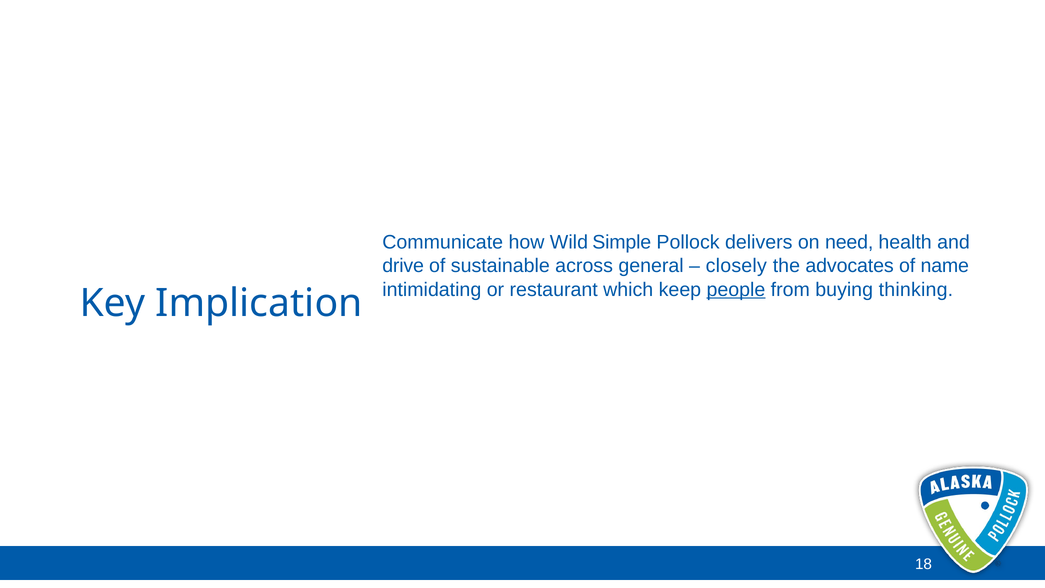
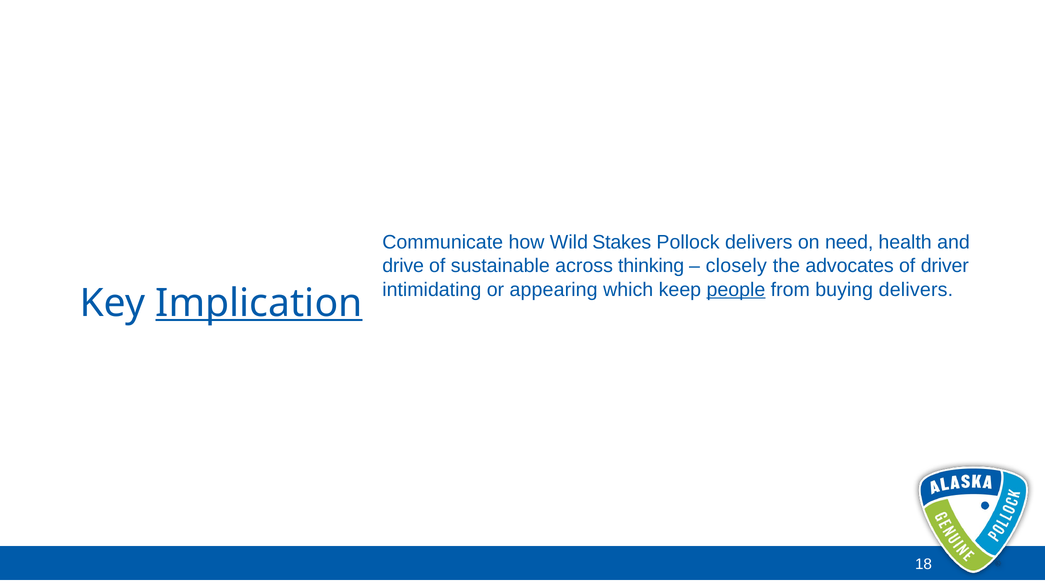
Simple: Simple -> Stakes (622, 242)
general: general -> thinking (651, 266)
name: name -> driver (945, 266)
restaurant: restaurant -> appearing (554, 289)
buying thinking: thinking -> delivers (916, 289)
Implication underline: none -> present (259, 303)
